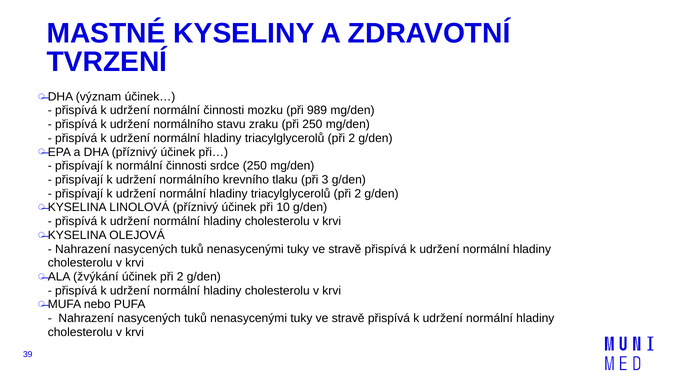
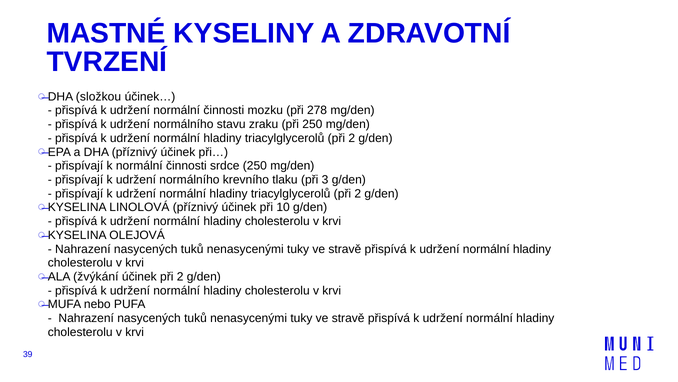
význam: význam -> složkou (99, 96)
989: 989 -> 278 (317, 110)
